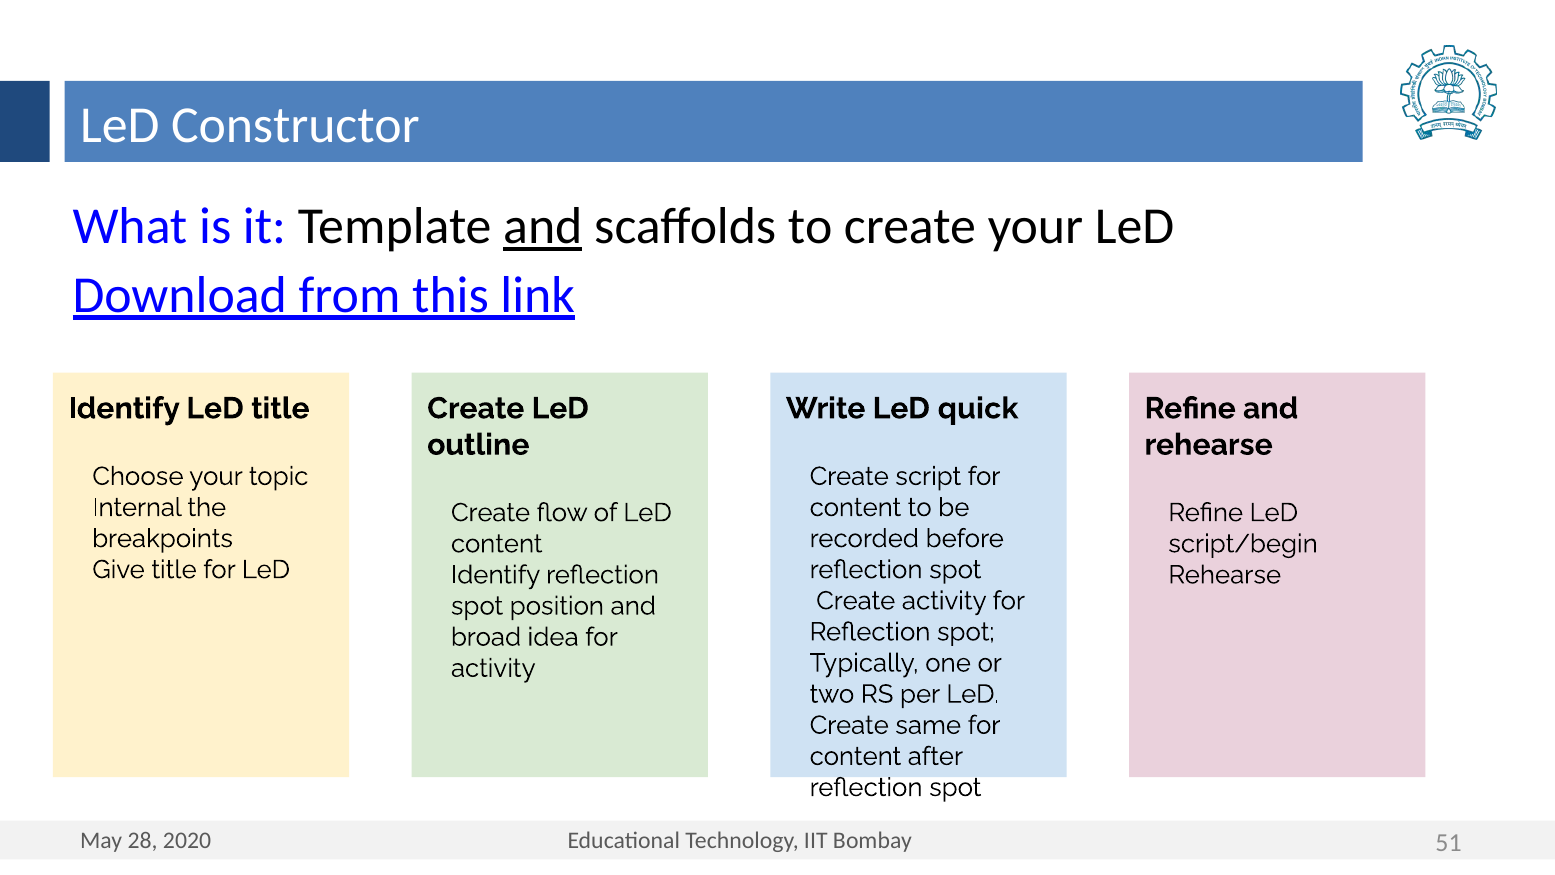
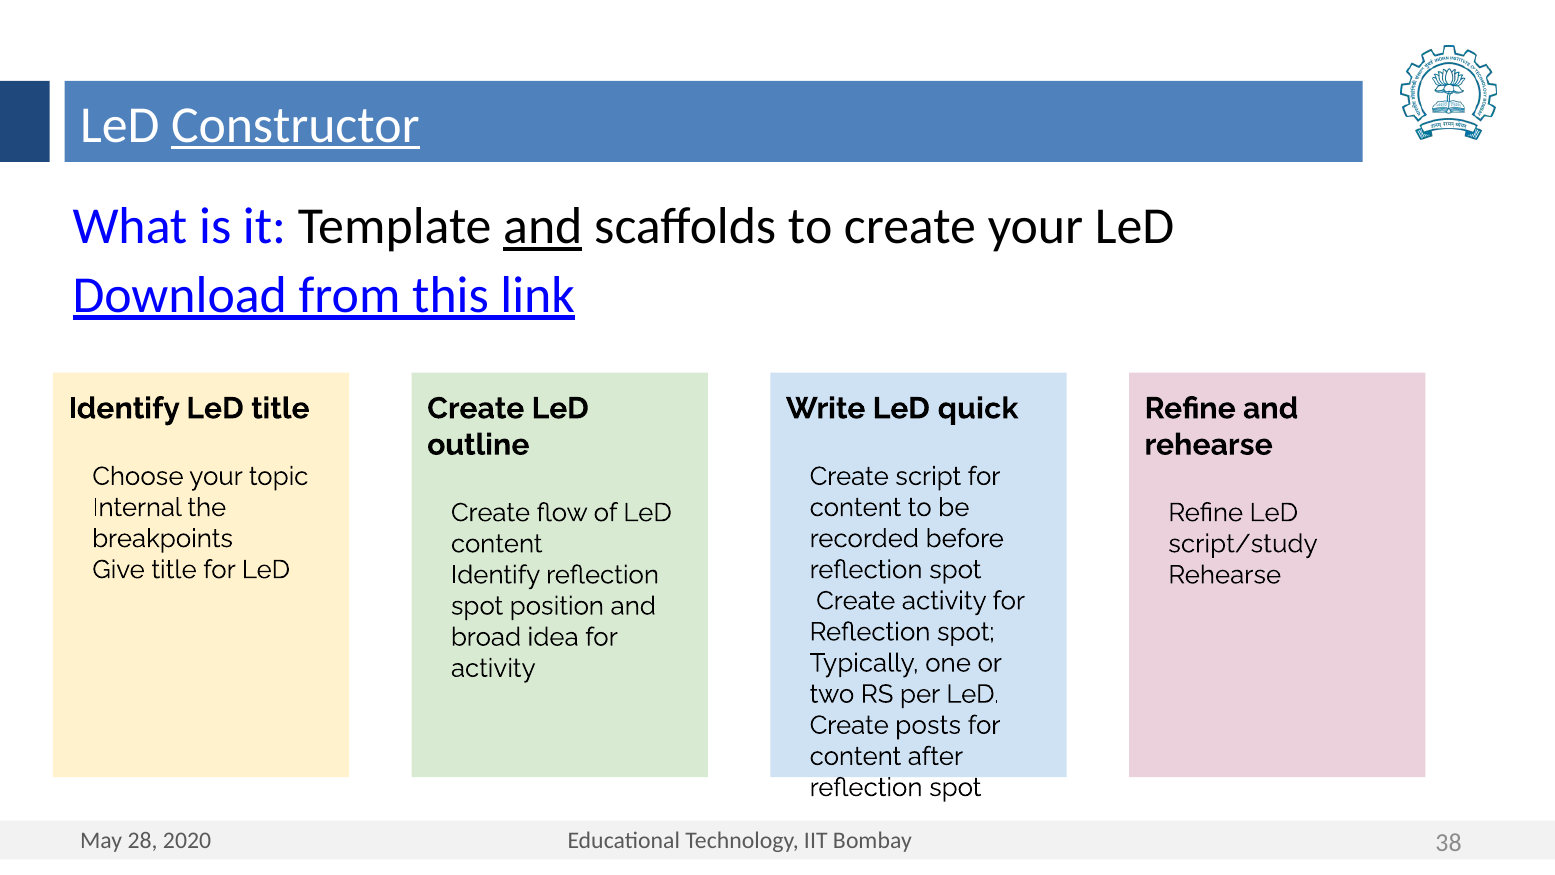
Constructor underline: none -> present (295, 125)
script/begin: script/begin -> script/study (1243, 544)
same: same -> posts (928, 725)
51: 51 -> 38 (1449, 843)
